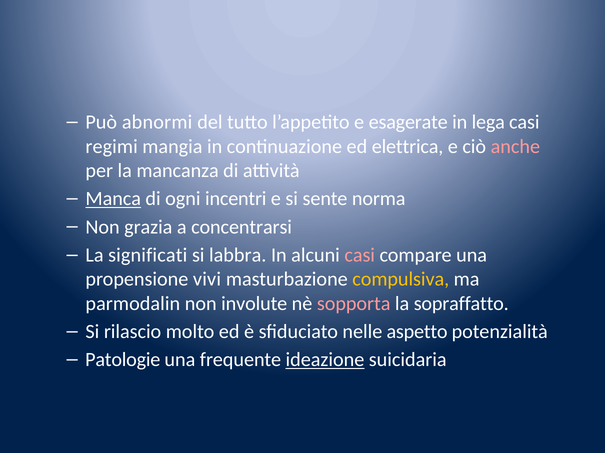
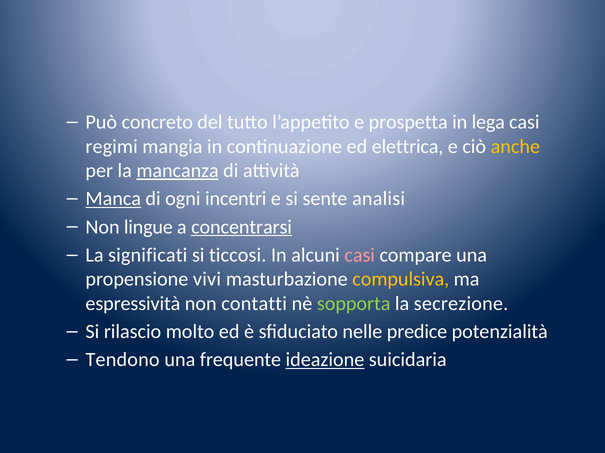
abnormi: abnormi -> concreto (157, 122)
esagerate: esagerate -> prospetta (408, 122)
anche colour: pink -> yellow (515, 147)
mancanza underline: none -> present (178, 171)
norma: norma -> analisi (379, 199)
grazia: grazia -> lingue (148, 227)
concentrarsi underline: none -> present (242, 227)
labbra: labbra -> ticcosi (238, 255)
parmodalin: parmodalin -> espressività (133, 304)
involute: involute -> contatti (254, 304)
sopporta colour: pink -> light green (354, 304)
sopraffatto: sopraffatto -> secrezione (461, 304)
aspetto: aspetto -> predice (417, 332)
Patologie: Patologie -> Tendono (123, 360)
